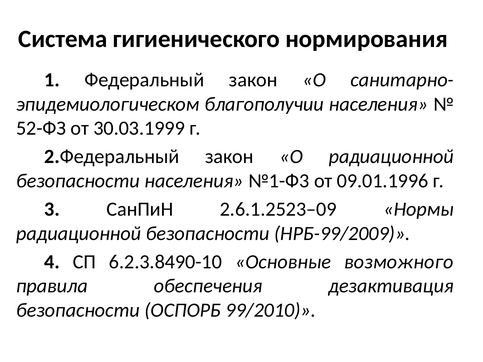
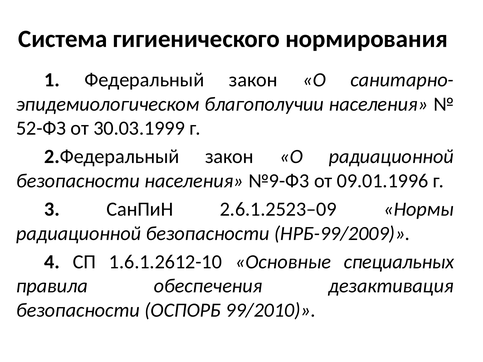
№1-Ф3: №1-Ф3 -> №9-Ф3 (279, 181)
6.2.3.8490-10: 6.2.3.8490-10 -> 1.6.1.2612-10 (165, 262)
возможного: возможного -> специальных (399, 262)
